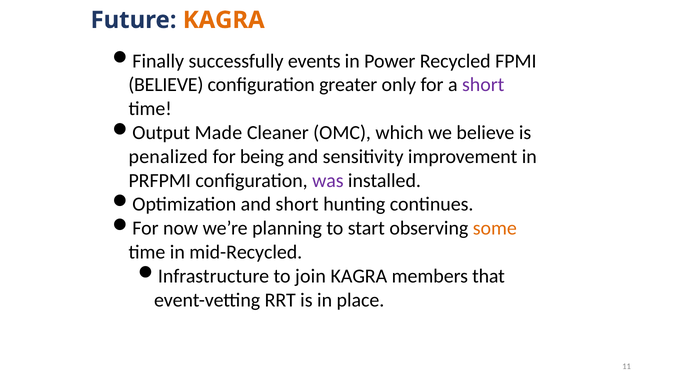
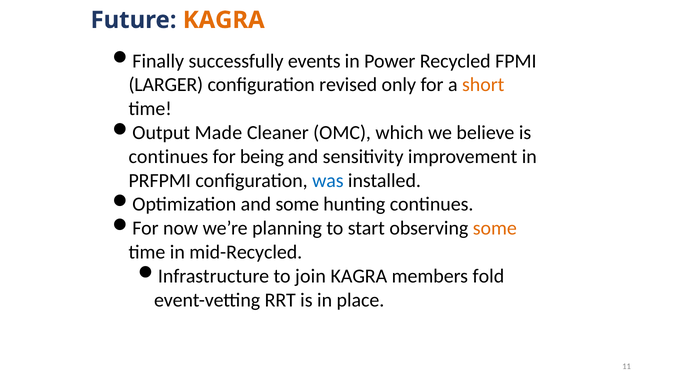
BELIEVE: BELIEVE -> LARGER (166, 85)
greater: greater -> revised (348, 85)
short colour: purple -> orange (483, 85)
penalized: penalized -> continues (168, 157)
was colour: purple -> blue (328, 181)
and short: short -> some (297, 204)
that: that -> fold (488, 276)
